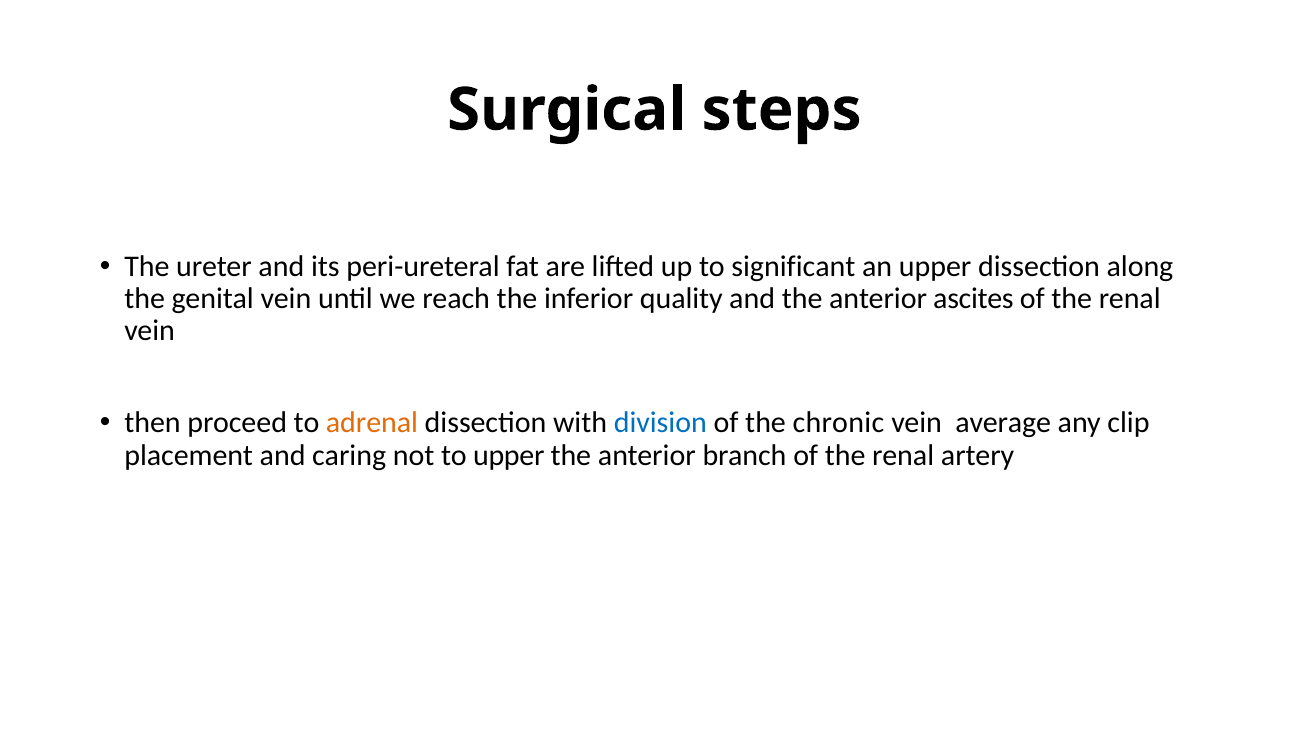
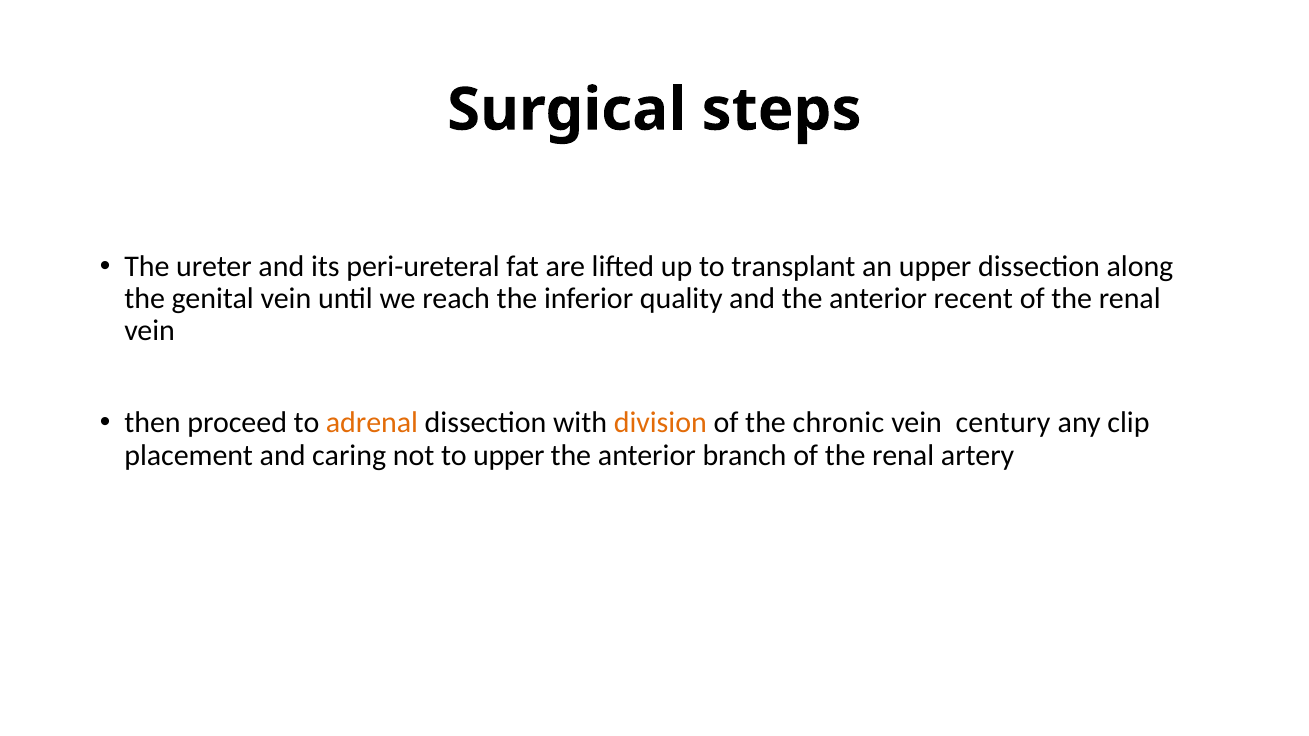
significant: significant -> transplant (793, 266)
ascites: ascites -> recent (973, 299)
division colour: blue -> orange (660, 423)
average: average -> century (1003, 423)
